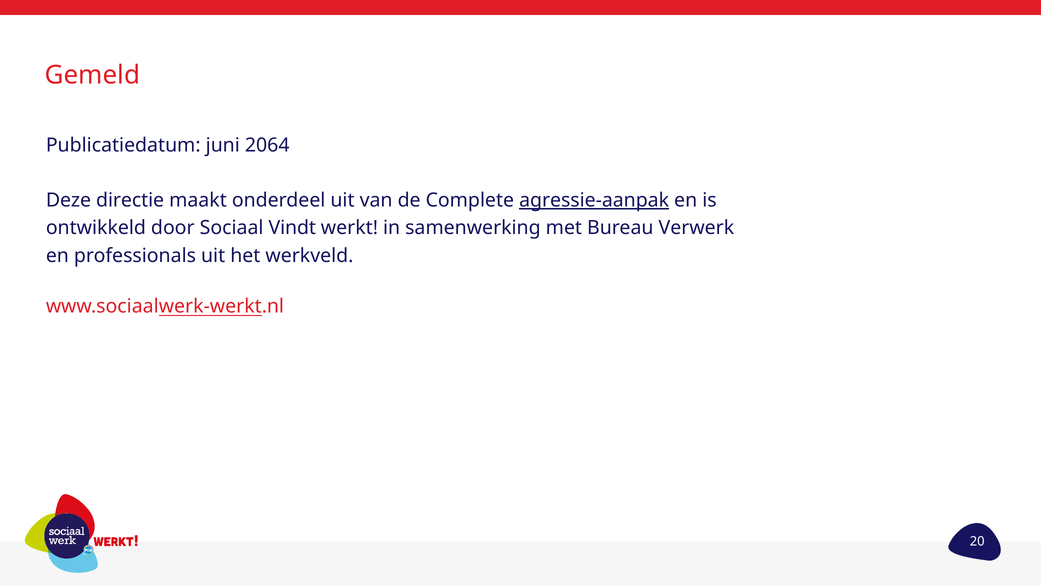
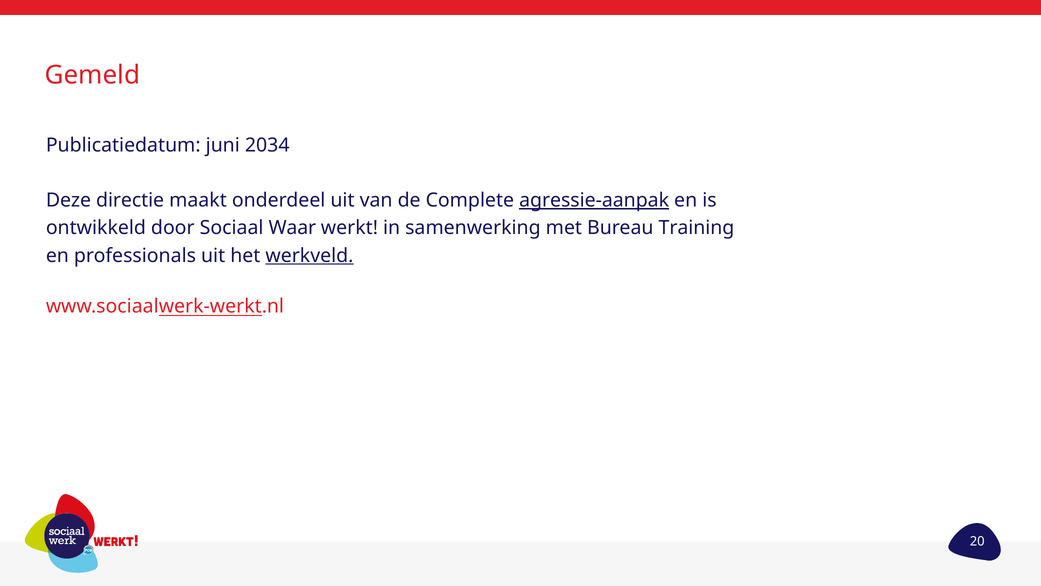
2064: 2064 -> 2034 (267, 145)
Vindt: Vindt -> Waar (292, 228)
Verwerk: Verwerk -> Training (696, 228)
werkveld underline: none -> present (309, 255)
